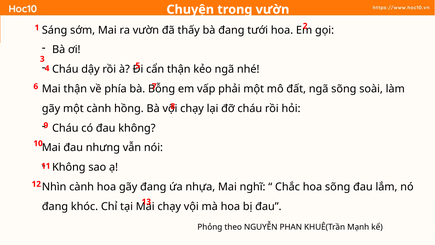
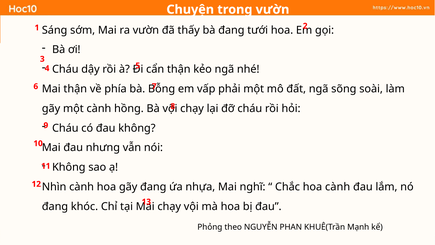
hoa sõng: sõng -> cành (338, 187)
